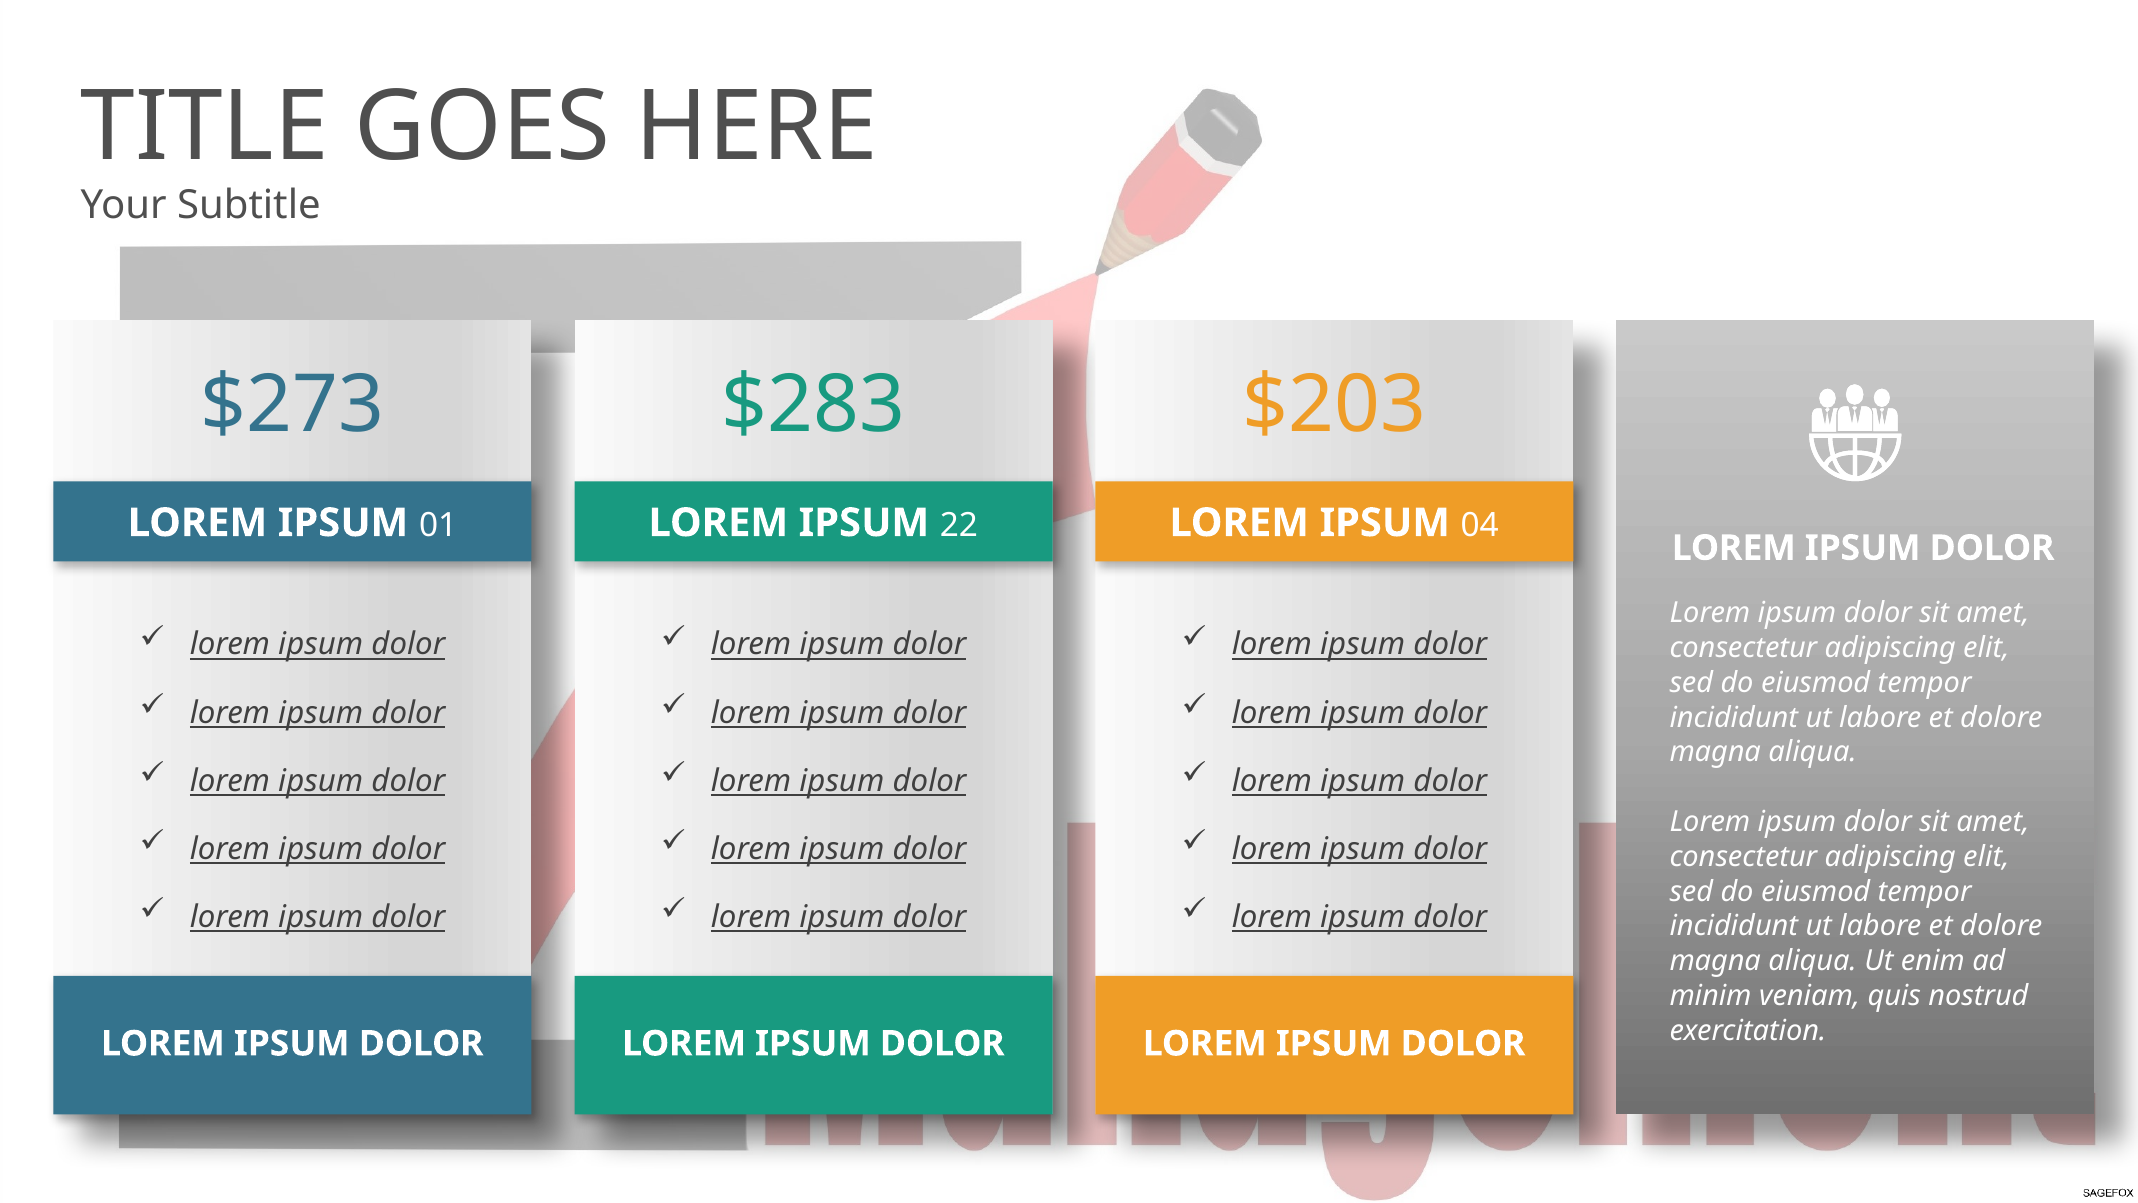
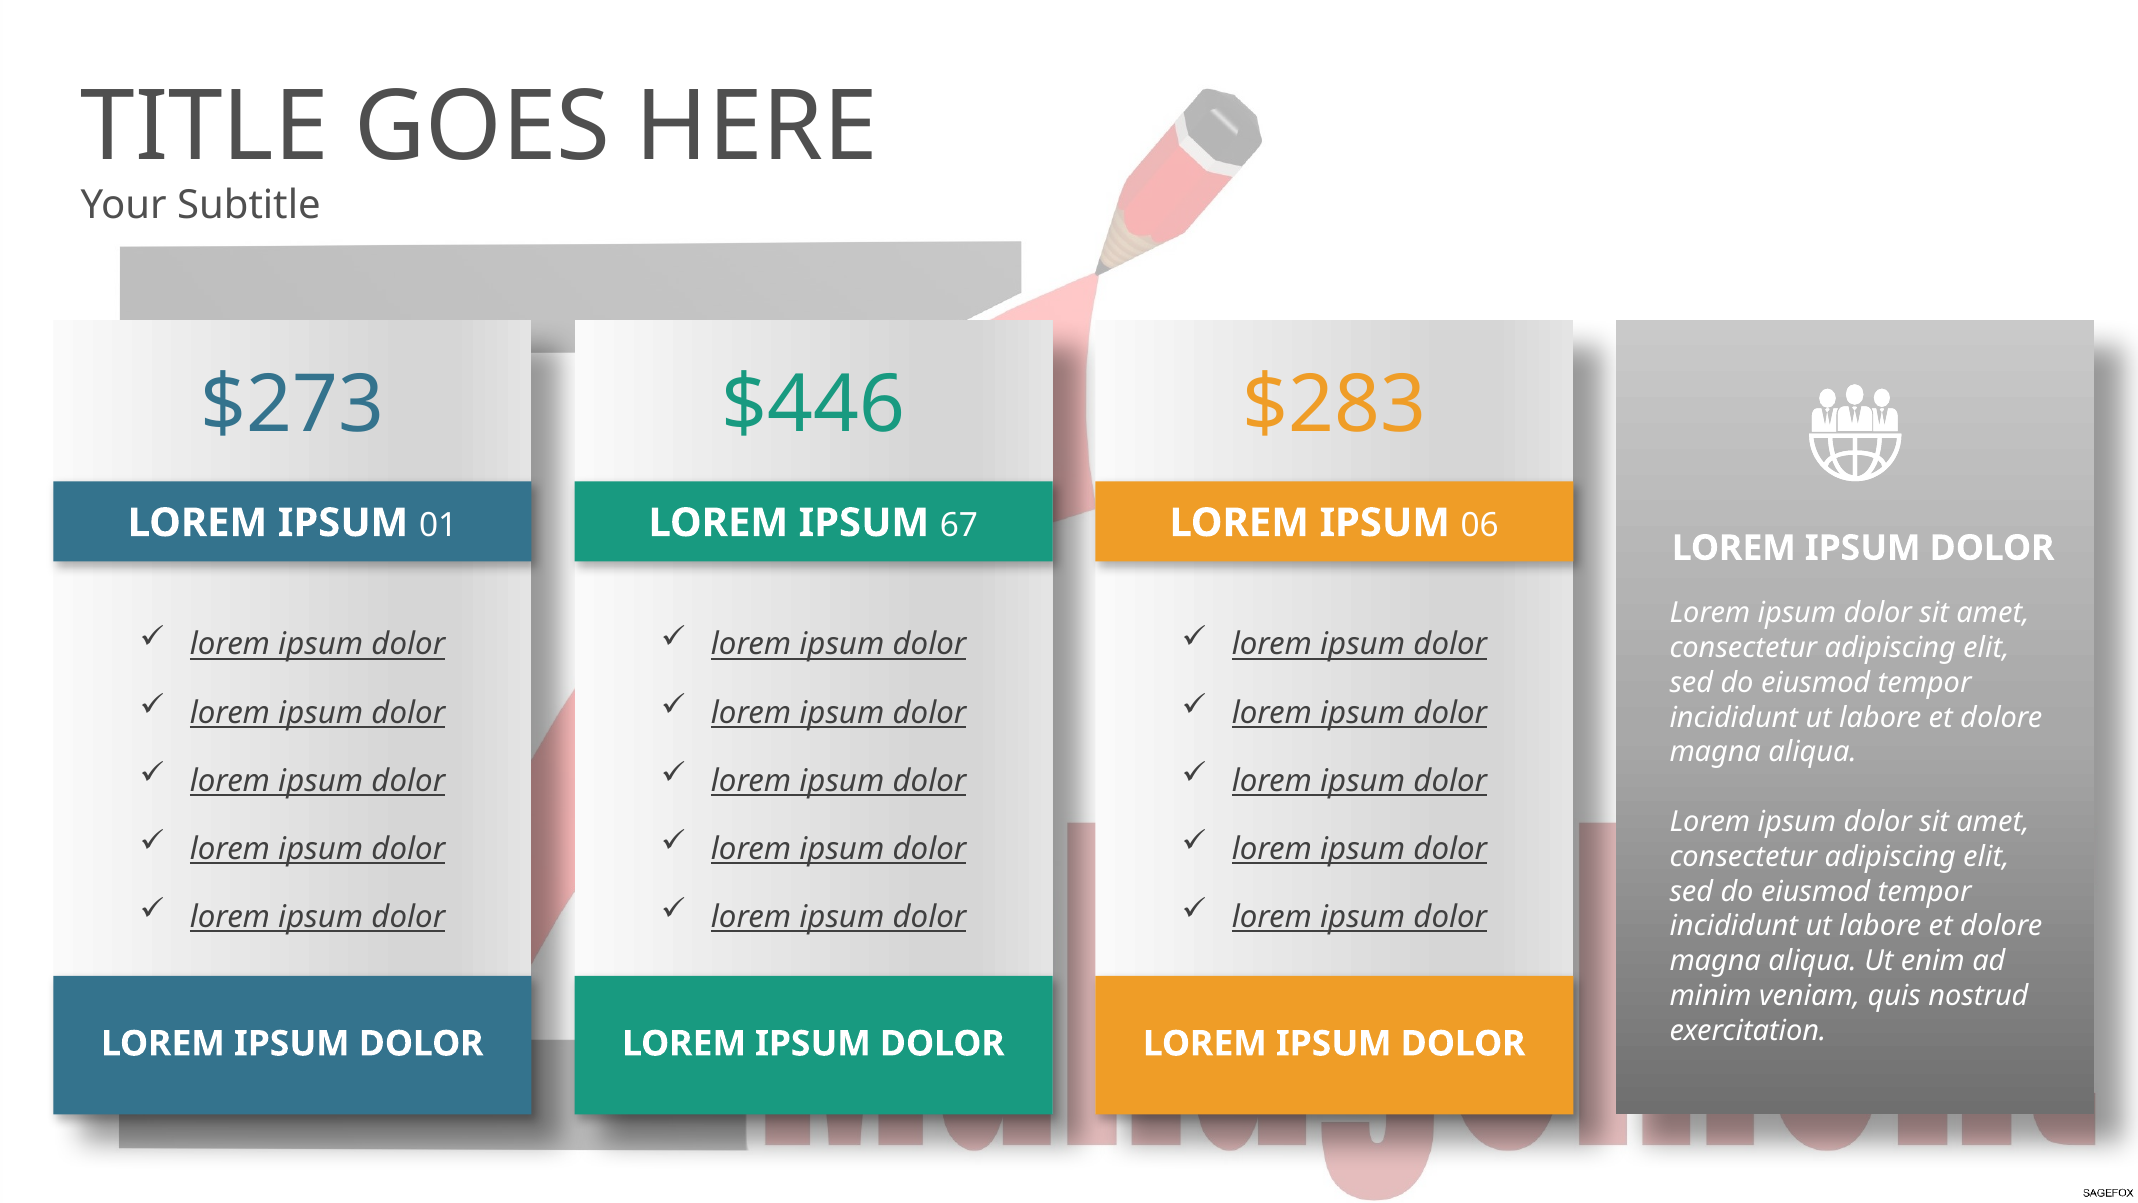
$283: $283 -> $446 (814, 405)
$203: $203 -> $283 (1334, 405)
22: 22 -> 67 (959, 525)
04: 04 -> 06 (1480, 525)
